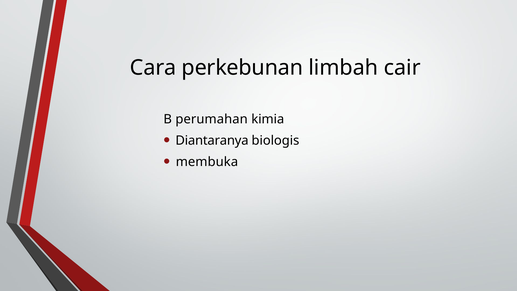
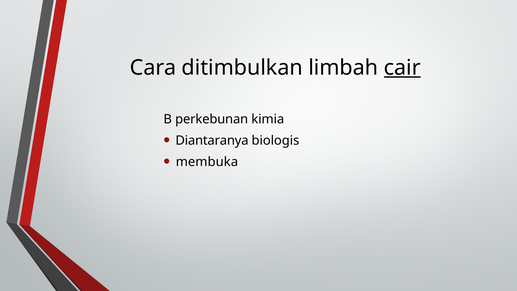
perkebunan: perkebunan -> ditimbulkan (242, 68)
cair underline: none -> present (402, 68)
perumahan: perumahan -> perkebunan (212, 119)
